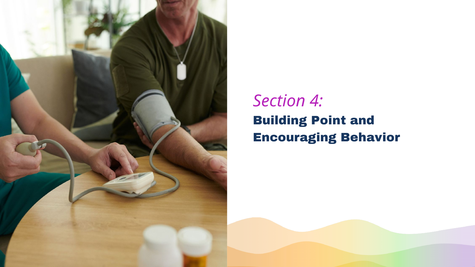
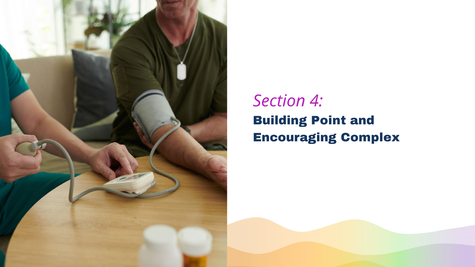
Behavior: Behavior -> Complex (370, 137)
